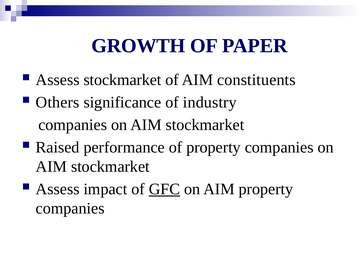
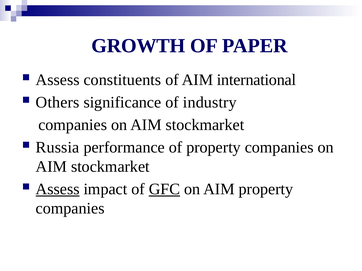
Assess stockmarket: stockmarket -> constituents (122, 80)
constituents: constituents -> international (257, 80)
Raised: Raised -> Russia (58, 147)
Assess underline: none -> present (58, 189)
